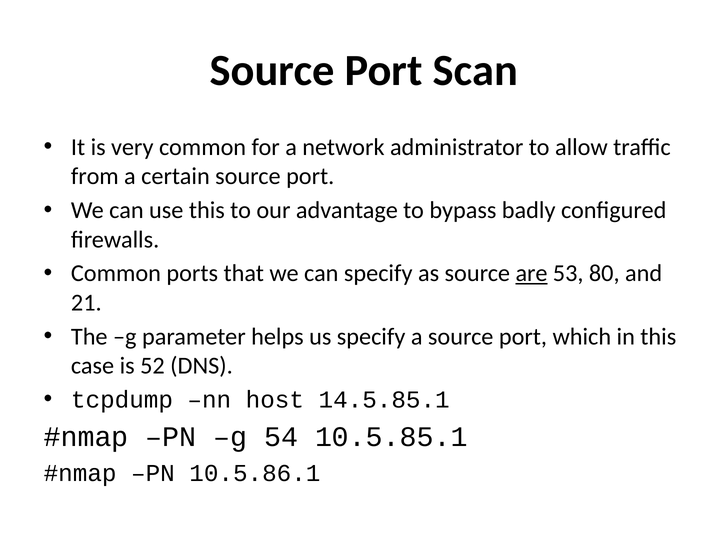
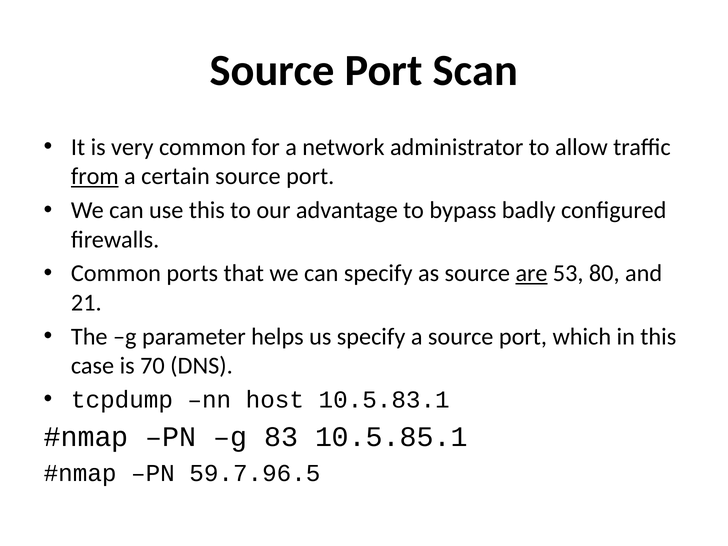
from underline: none -> present (95, 176)
52: 52 -> 70 (152, 366)
14.5.85.1: 14.5.85.1 -> 10.5.83.1 (384, 400)
54: 54 -> 83 (281, 437)
10.5.86.1: 10.5.86.1 -> 59.7.96.5 (255, 473)
